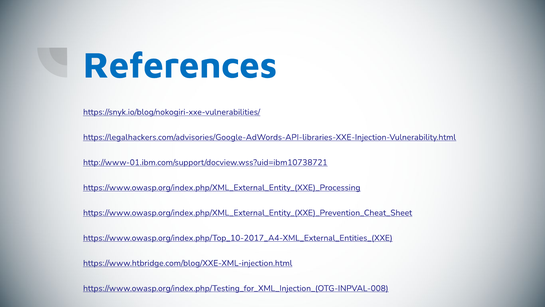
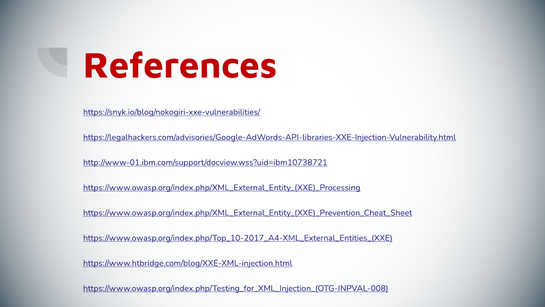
References colour: blue -> red (180, 65)
